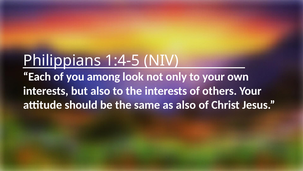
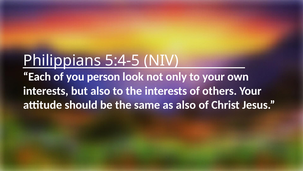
1:4-5: 1:4-5 -> 5:4-5 (122, 60)
among: among -> person (103, 76)
